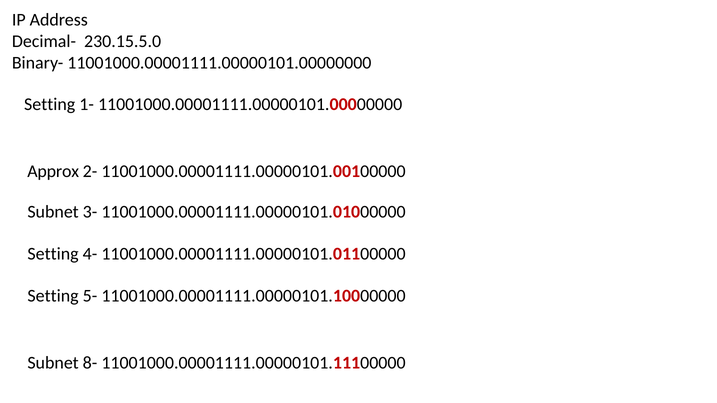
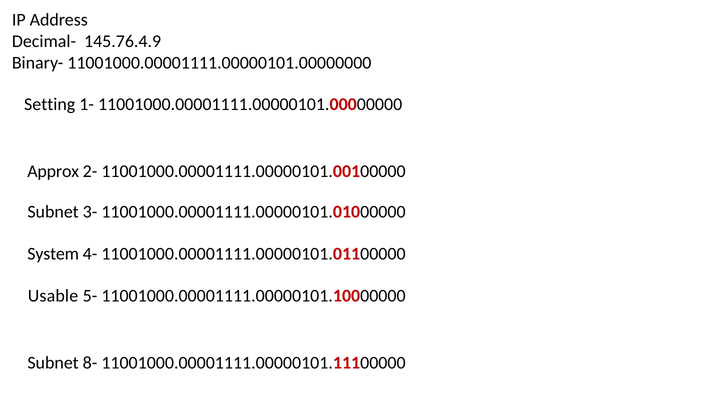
230.15.5.0: 230.15.5.0 -> 145.76.4.9 (123, 41)
Setting: Setting -> System (53, 254)
Setting: Setting -> Usable (53, 296)
